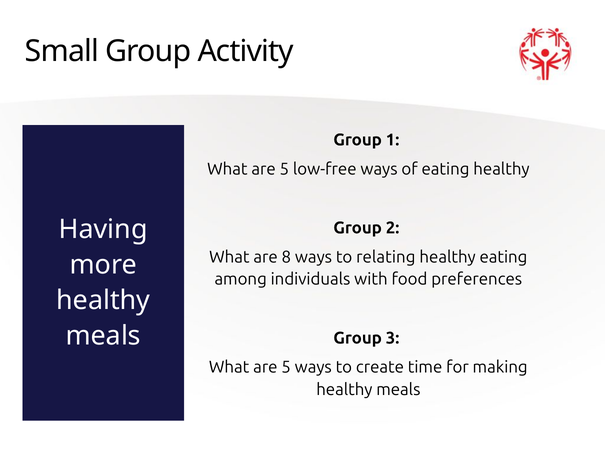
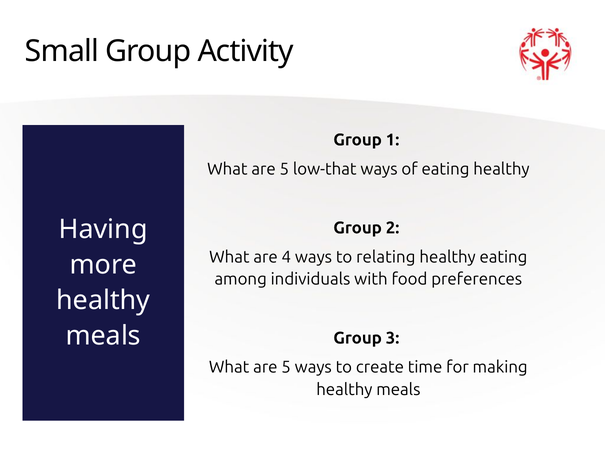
low-free: low-free -> low-that (325, 169)
8: 8 -> 4 (286, 257)
